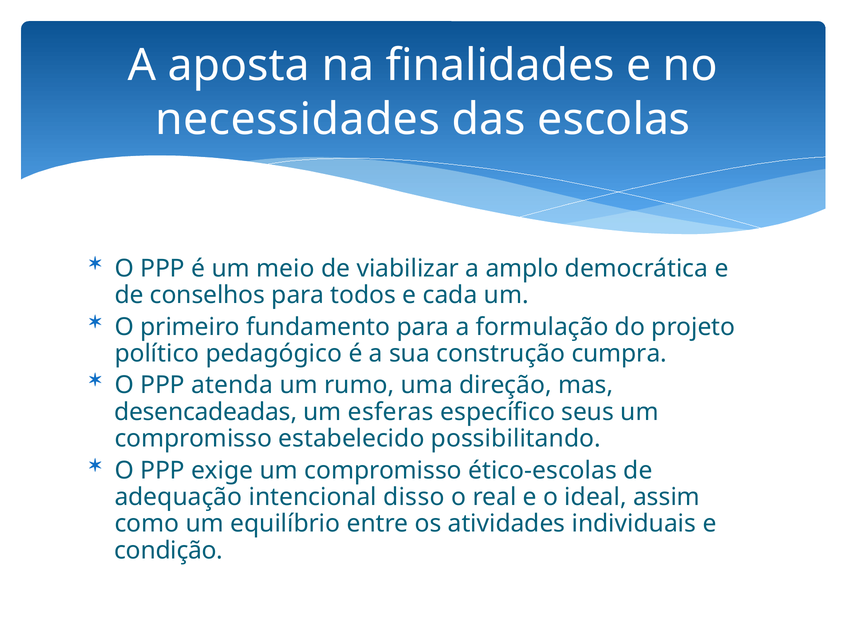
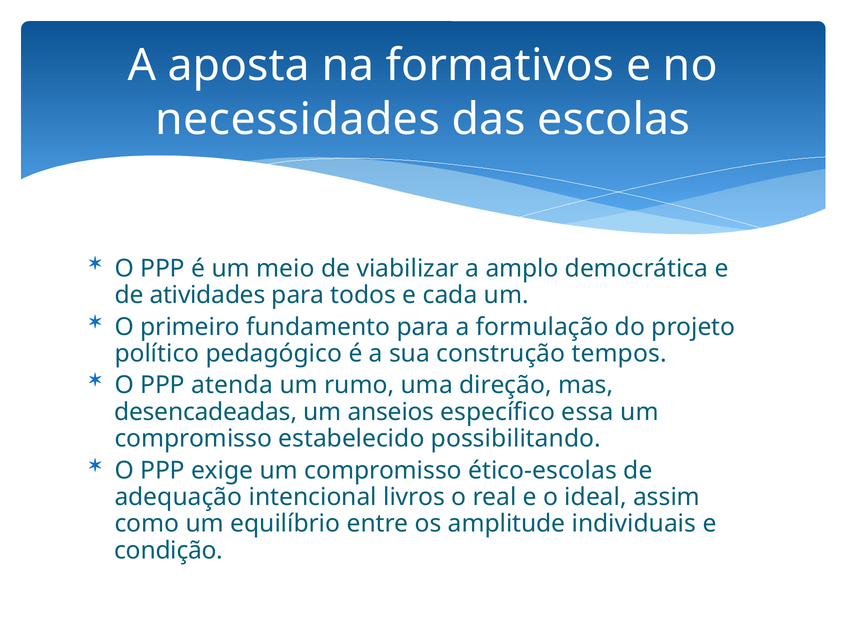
finalidades: finalidades -> formativos (500, 66)
conselhos: conselhos -> atividades (208, 295)
cumpra: cumpra -> tempos (619, 353)
esferas: esferas -> anseios (391, 412)
seus: seus -> essa (588, 412)
disso: disso -> livros (414, 497)
atividades: atividades -> amplitude (507, 523)
